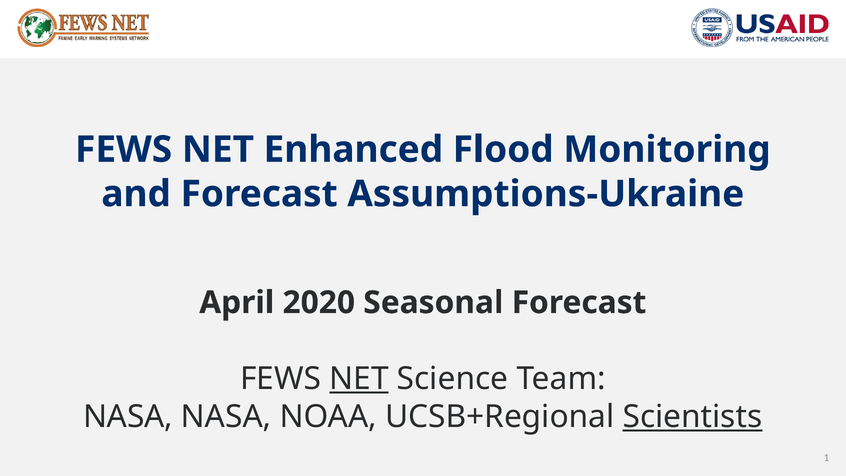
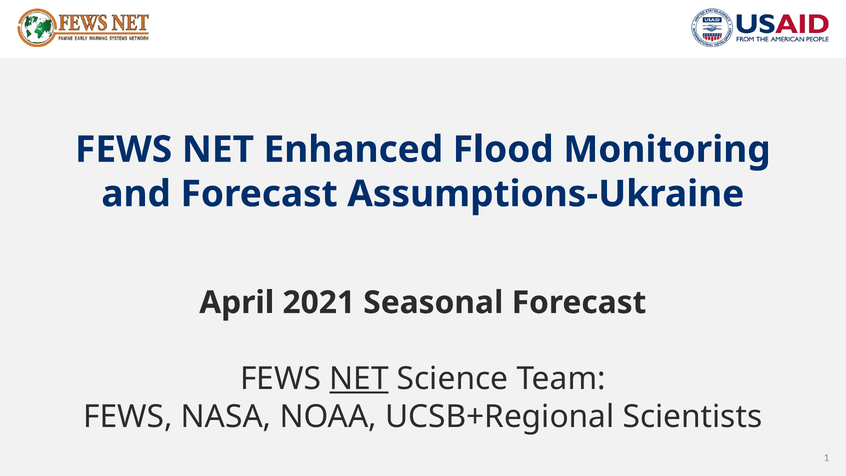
2020: 2020 -> 2021 (319, 303)
NASA: NASA -> FEWS (128, 417)
Scientists underline: present -> none (692, 417)
